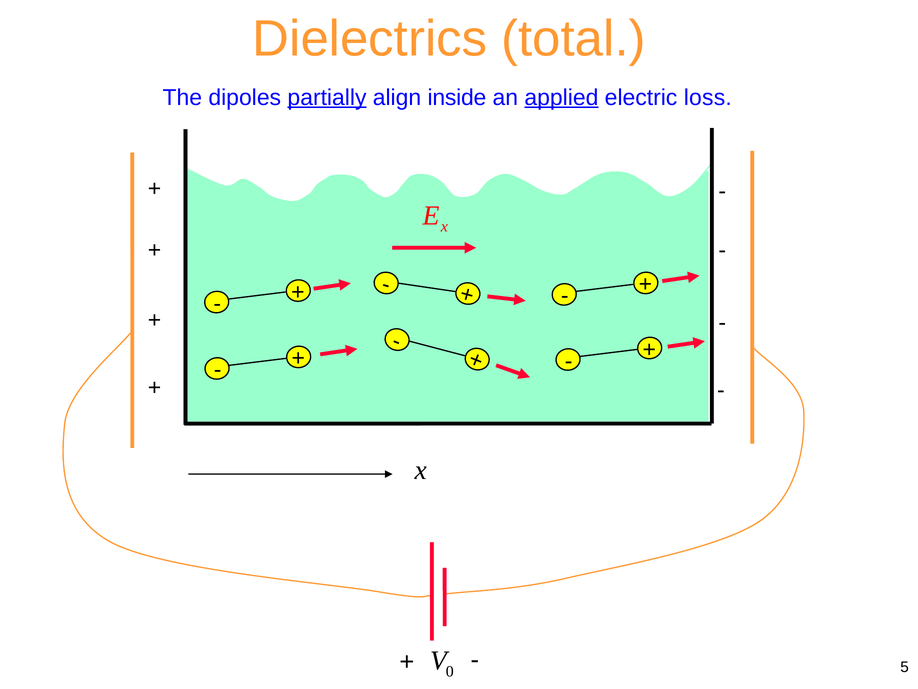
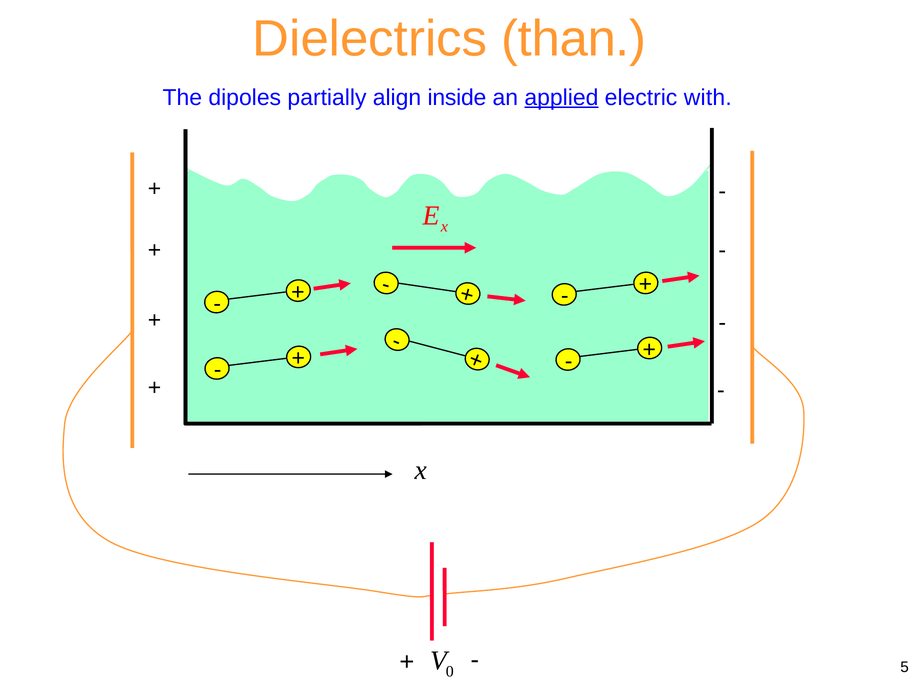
total: total -> than (574, 39)
partially underline: present -> none (327, 97)
loss: loss -> with (708, 97)
